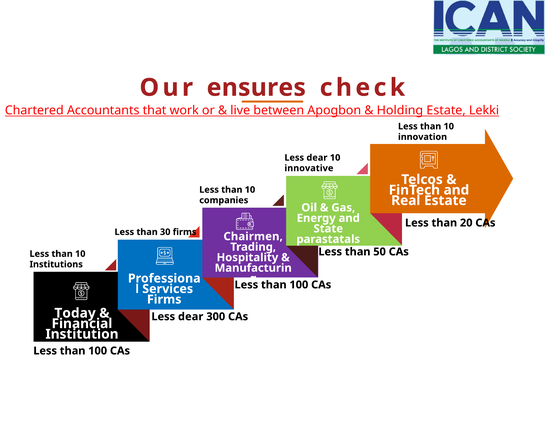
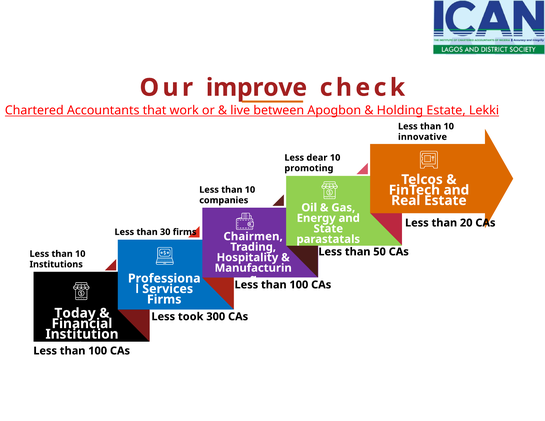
ensures: ensures -> improve (257, 88)
innovation: innovation -> innovative (423, 137)
innovative: innovative -> promoting (309, 168)
dear: dear -> took (191, 317)
